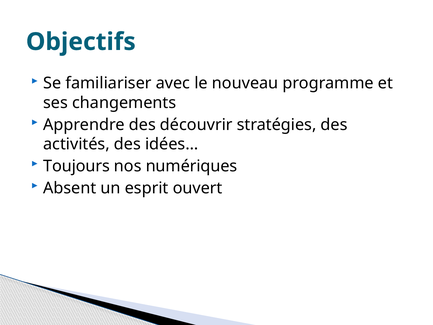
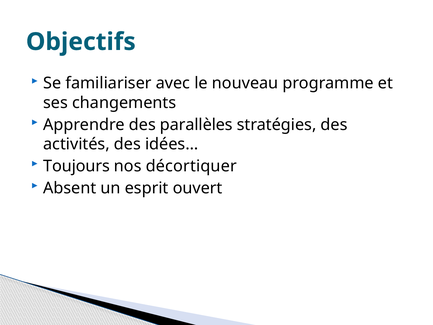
découvrir: découvrir -> parallèles (196, 125)
numériques: numériques -> décortiquer (191, 166)
